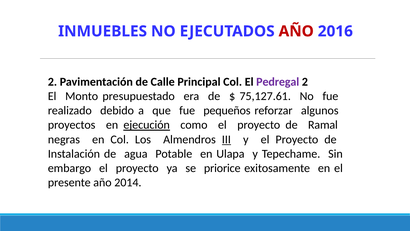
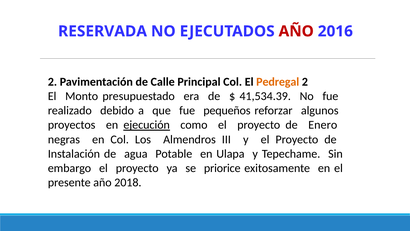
INMUEBLES: INMUEBLES -> RESERVADA (103, 31)
Pedregal colour: purple -> orange (278, 82)
75,127.61: 75,127.61 -> 41,534.39 (265, 96)
Ramal: Ramal -> Enero (323, 125)
III underline: present -> none (226, 139)
2014: 2014 -> 2018 (128, 182)
